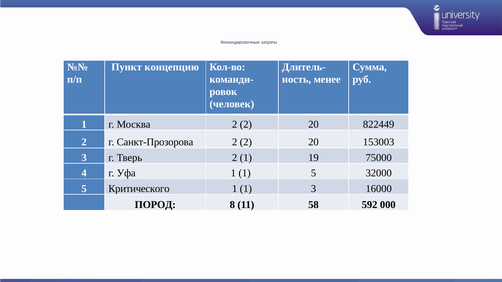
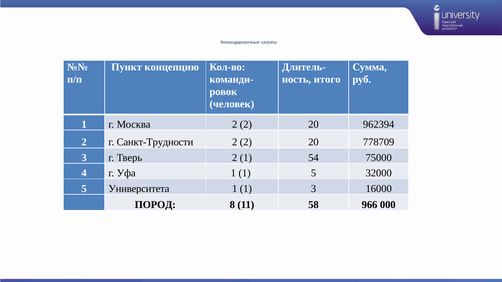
менее: менее -> итого (327, 79)
822449: 822449 -> 962394 (379, 124)
Санкт-Прозорова: Санкт-Прозорова -> Санкт-Трудности (155, 142)
153003: 153003 -> 778709 (379, 142)
19: 19 -> 54 (313, 158)
Критического: Критического -> Университета (139, 189)
592: 592 -> 966 (370, 205)
